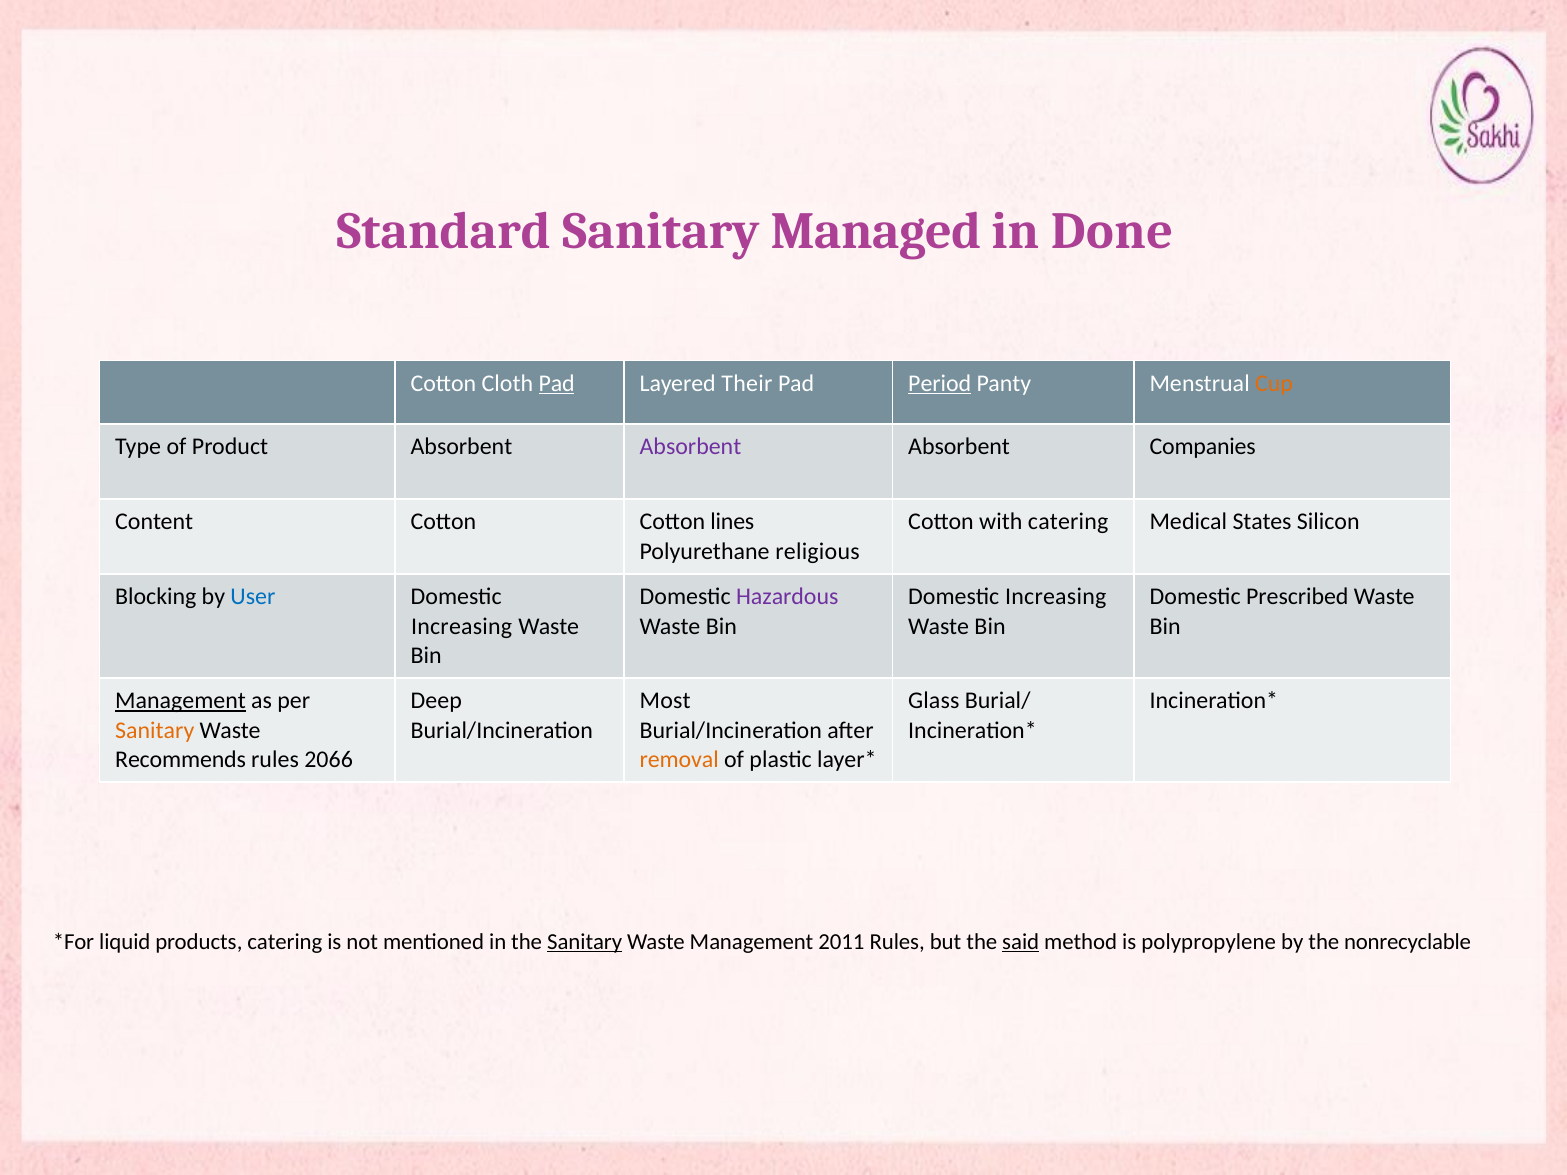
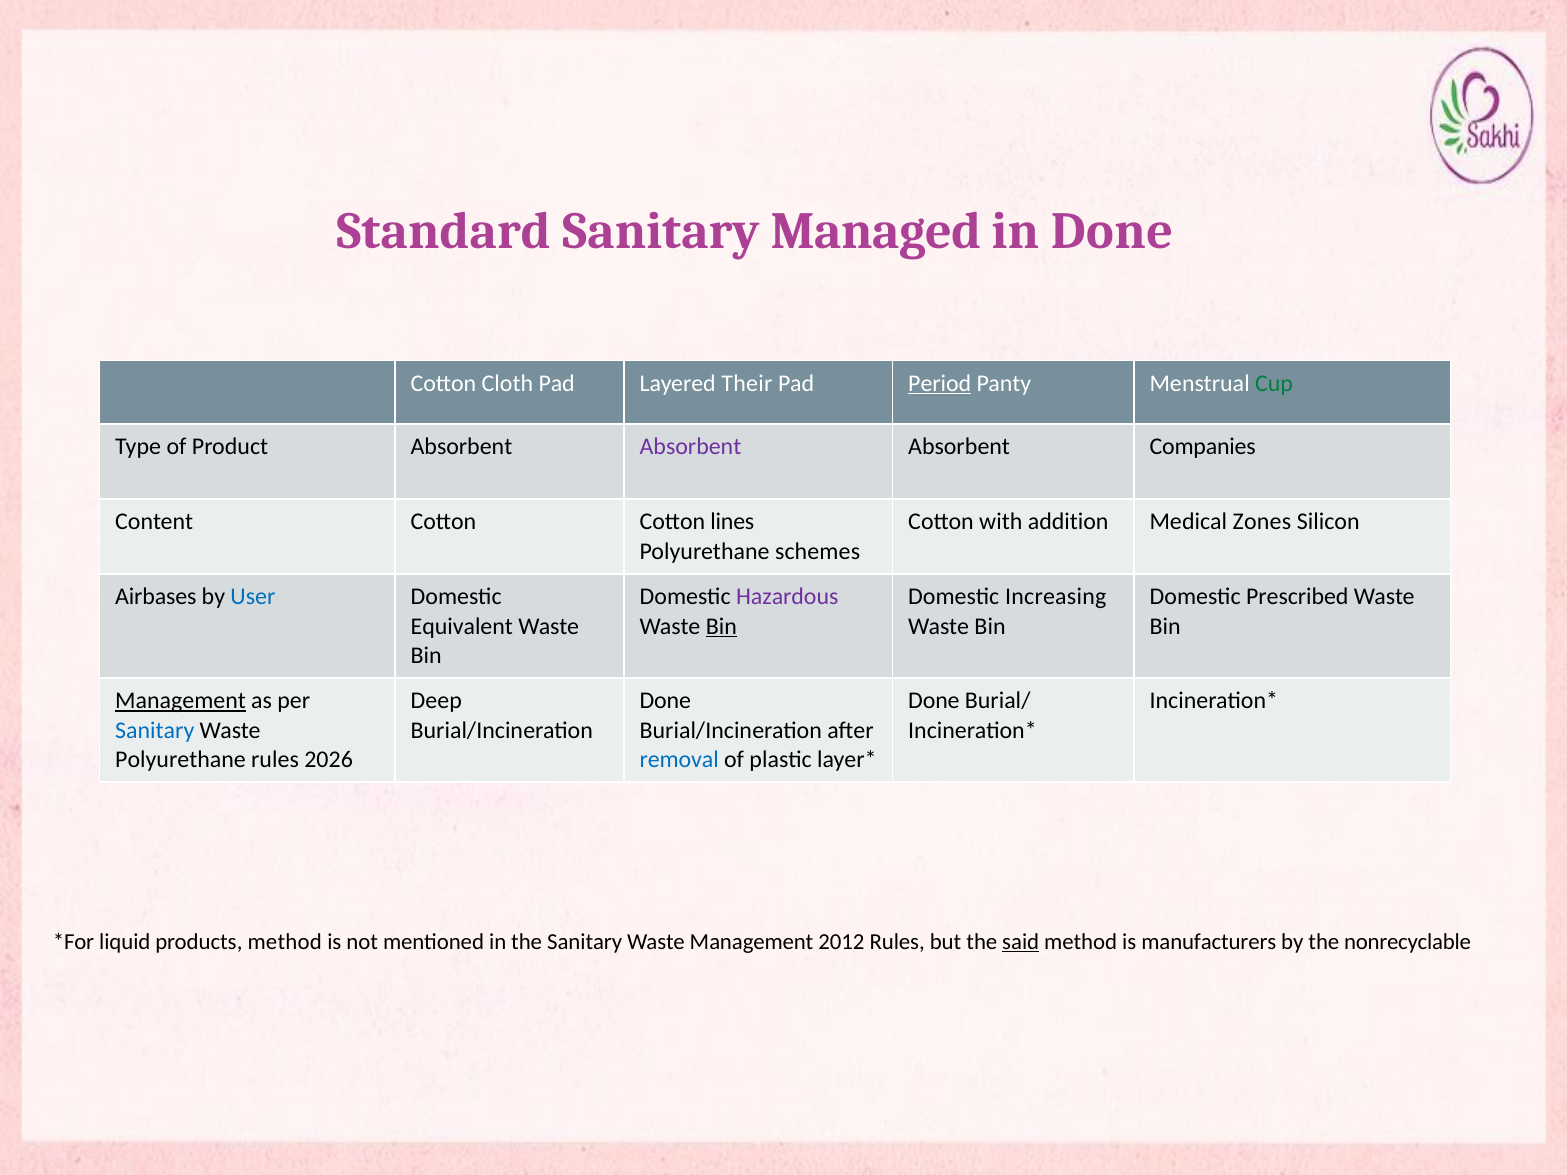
Pad underline: present -> none (557, 383)
Cup colour: orange -> green (1274, 383)
with catering: catering -> addition (1068, 522)
States: States -> Zones (1262, 522)
religious: religious -> schemes (818, 551)
Blocking: Blocking -> Airbases (156, 597)
Increasing: Increasing -> Equivalent (462, 626)
Bin underline: none -> present (721, 626)
Most: Most -> Done (665, 701)
Glass: Glass -> Done (934, 701)
Sanitary colour: orange -> blue (155, 731)
Recommends: Recommends -> Polyurethane (180, 760)
2066: 2066 -> 2026 (329, 760)
removal colour: orange -> blue (679, 760)
products catering: catering -> method (285, 942)
Sanitary underline: present -> none (585, 942)
2011: 2011 -> 2012 (841, 942)
polypropylene: polypropylene -> manufacturers (1209, 942)
